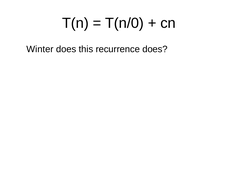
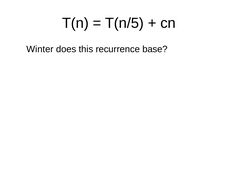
T(n/0: T(n/0 -> T(n/5 (124, 23)
recurrence does: does -> base (155, 49)
